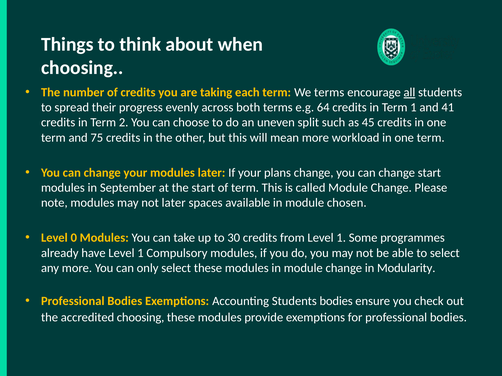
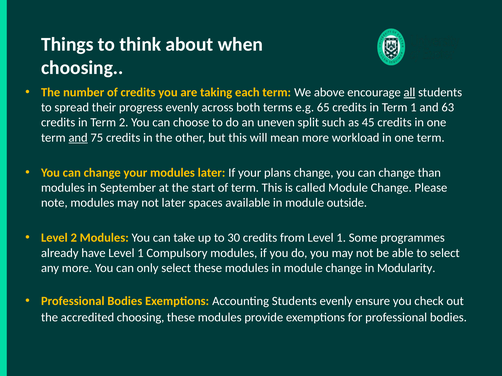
We terms: terms -> above (329, 93)
64: 64 -> 65 (323, 108)
41: 41 -> 63 (448, 108)
and underline: none -> present (78, 138)
change start: start -> than (429, 173)
chosen: chosen -> outside (347, 203)
Level 0: 0 -> 2 (74, 238)
Students bodies: bodies -> evenly (336, 301)
